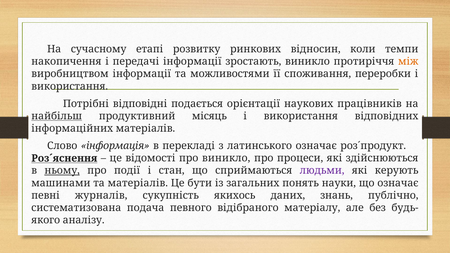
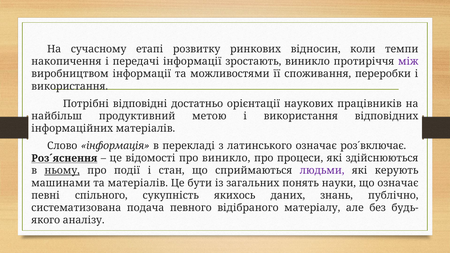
між colour: orange -> purple (408, 62)
подається: подається -> достатньо (197, 104)
найбільш underline: present -> none (57, 116)
місяць: місяць -> метою (209, 116)
роз´продукт: роз´продукт -> роз´включає (373, 146)
журналів: журналів -> спільного (101, 195)
